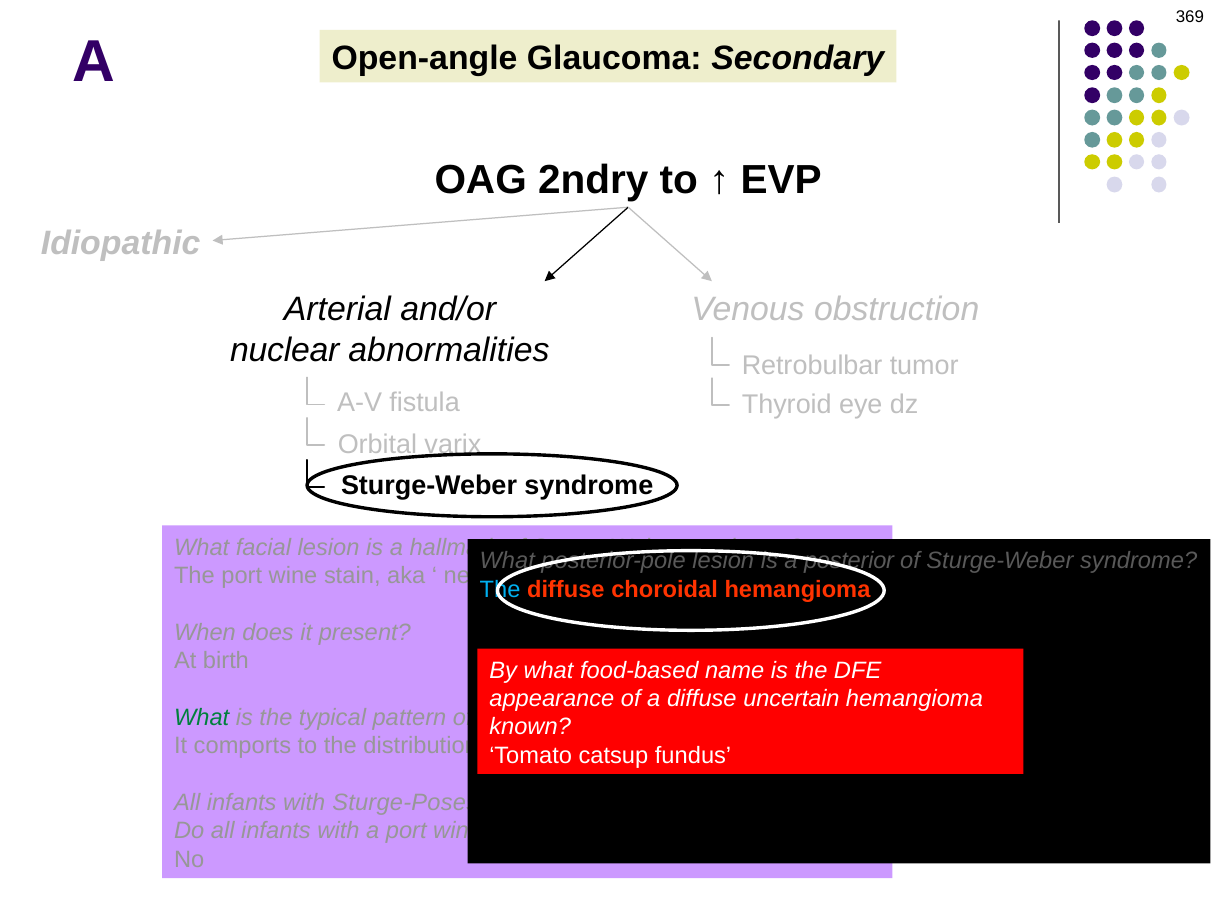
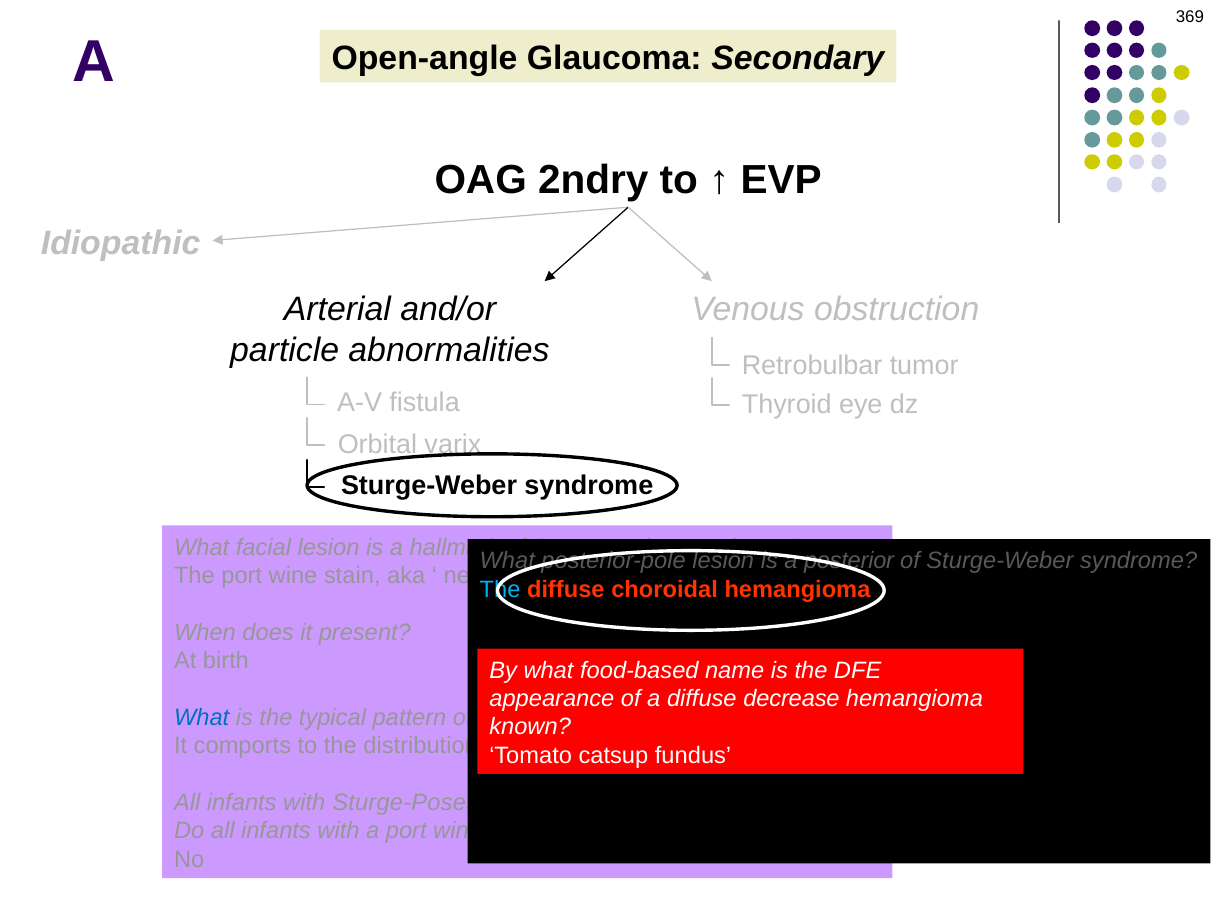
nuclear: nuclear -> particle (285, 350)
uncertain: uncertain -> decrease (791, 699)
What colour: green -> blue (202, 718)
